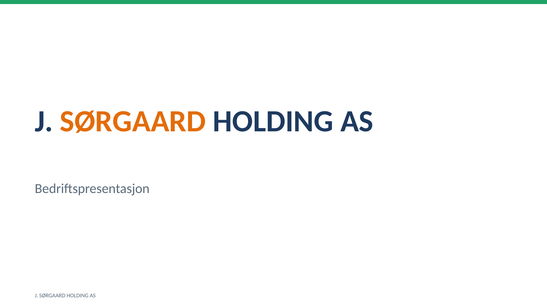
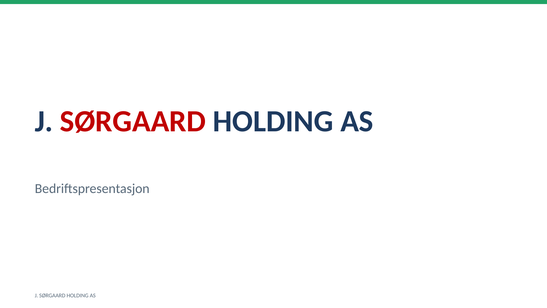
SØRGAARD colour: orange -> red (133, 121)
